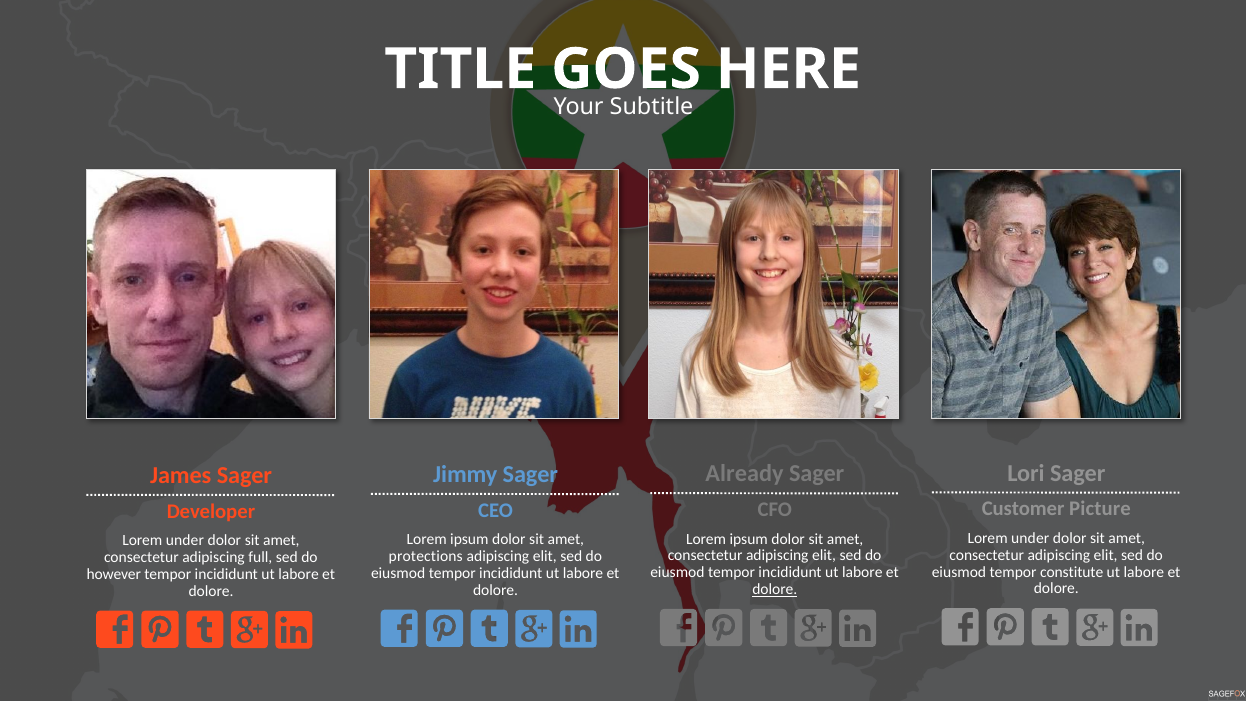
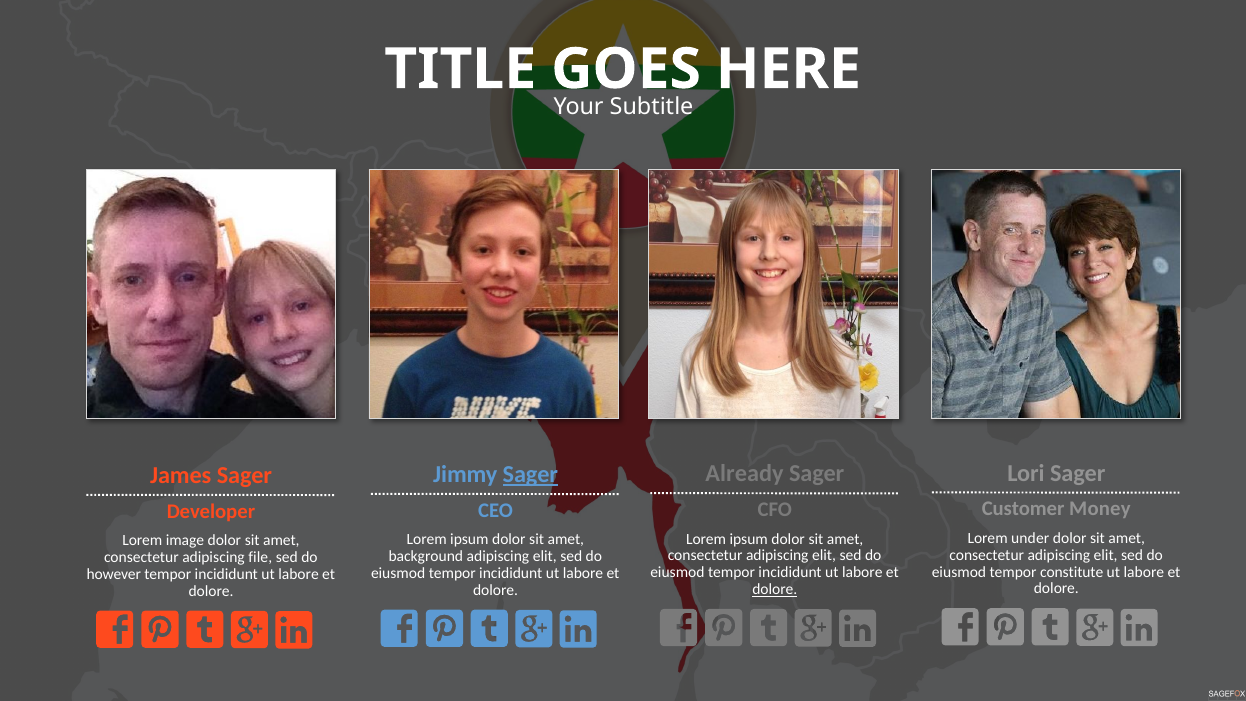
Sager underline: none -> present (530, 475)
Picture: Picture -> Money (1100, 509)
under: under -> image (185, 541)
protections: protections -> background (426, 556)
full: full -> file (260, 557)
